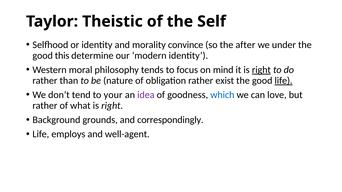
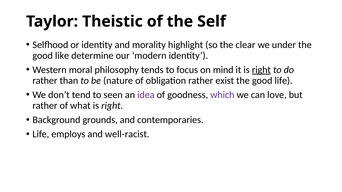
convince: convince -> highlight (186, 45)
after: after -> clear (245, 45)
this: this -> like (62, 56)
life underline: present -> none (284, 81)
your: your -> seen (113, 95)
which colour: blue -> purple (222, 95)
correspondingly: correspondingly -> contemporaries (170, 120)
well-agent: well-agent -> well-racist (127, 134)
